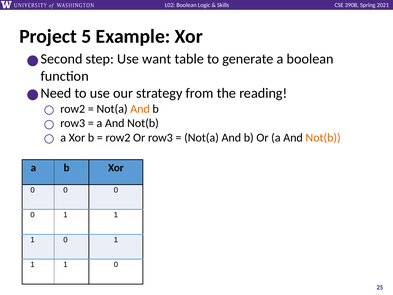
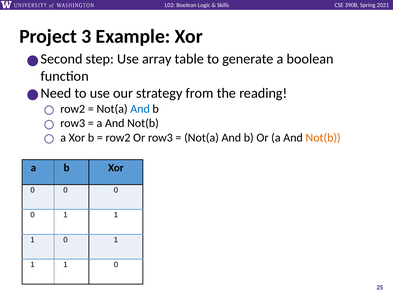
5: 5 -> 3 (86, 36)
want: want -> array (157, 59)
And colour: orange -> blue (140, 109)
